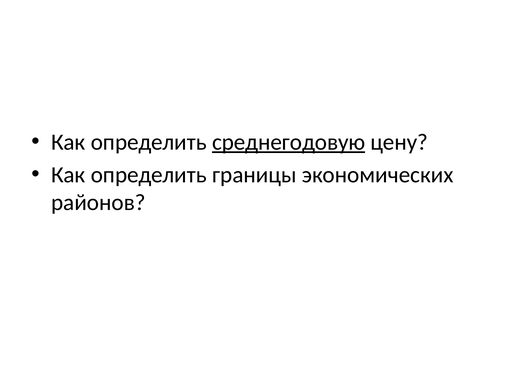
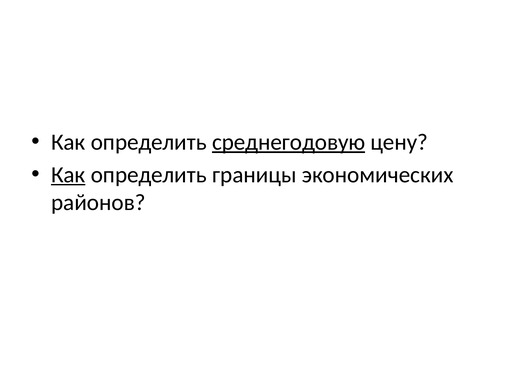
Как underline: none -> present (68, 175)
